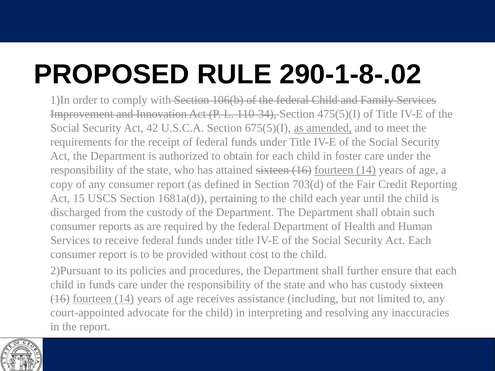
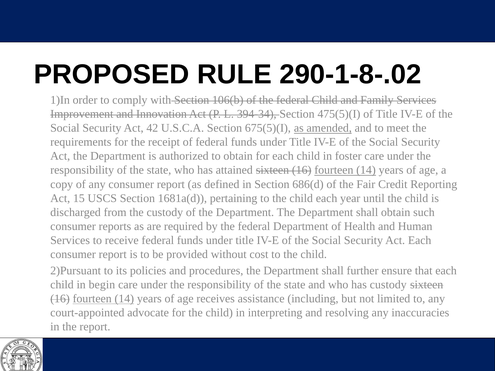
110-34: 110-34 -> 394-34 (257, 114)
703(d: 703(d -> 686(d (308, 184)
in funds: funds -> begin (102, 285)
